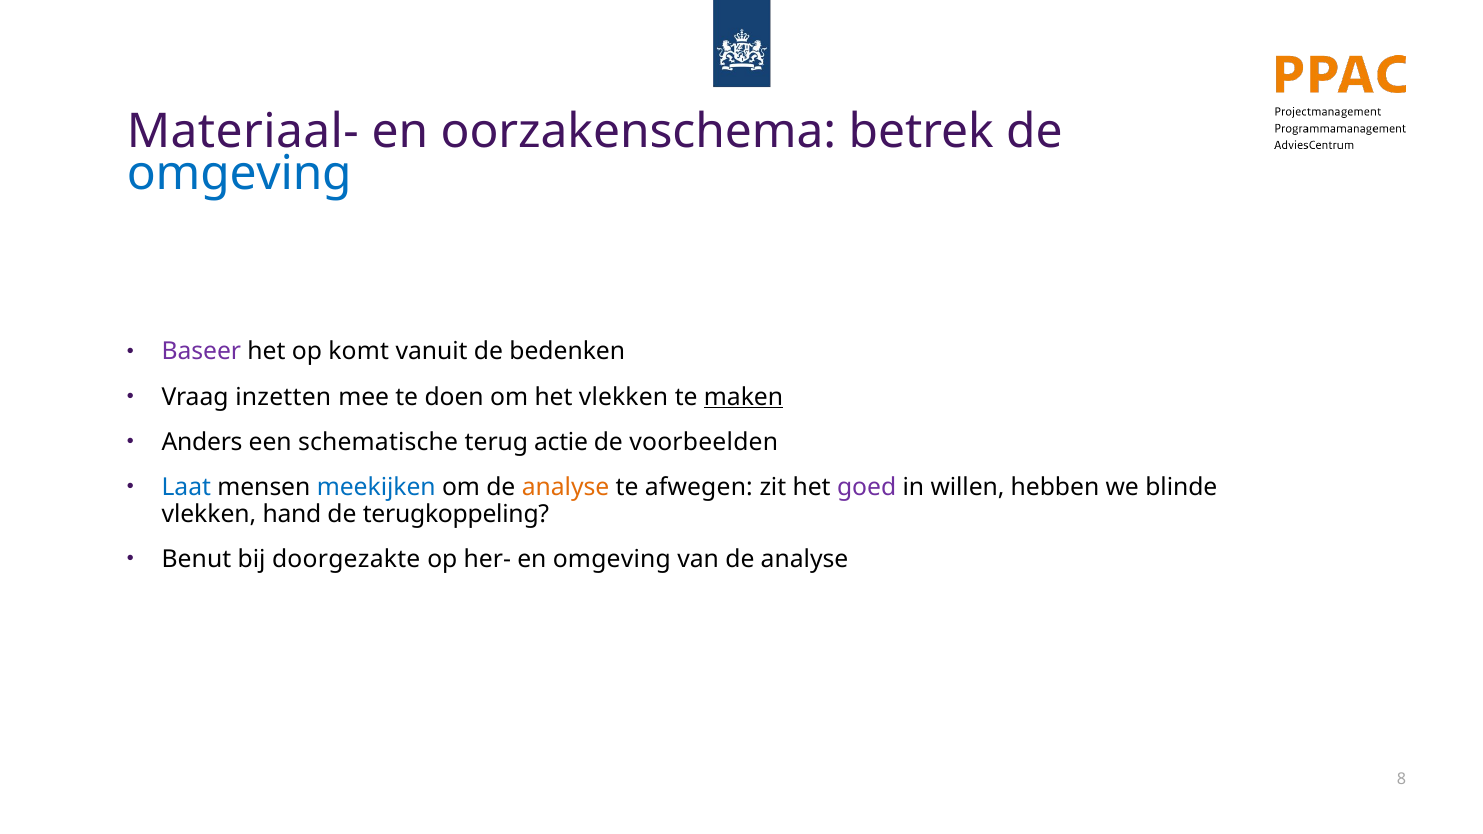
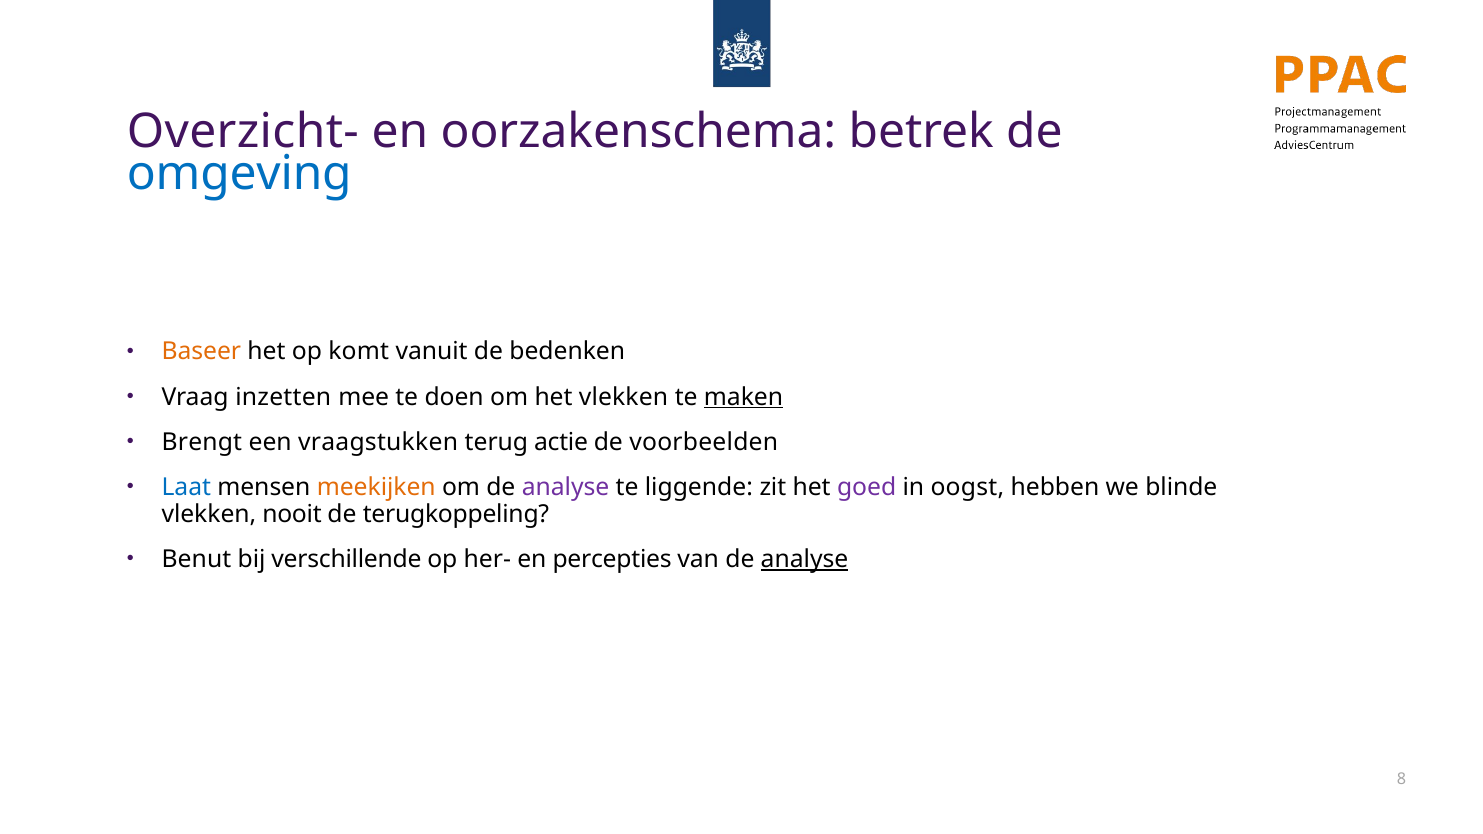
Materiaal-: Materiaal- -> Overzicht- (243, 132)
Baseer colour: purple -> orange (201, 352)
Anders: Anders -> Brengt (202, 442)
schematische: schematische -> vraagstukken (378, 442)
meekijken colour: blue -> orange (376, 487)
analyse colour: orange -> purple (566, 487)
afwegen: afwegen -> liggende (699, 487)
willen: willen -> oogst (967, 487)
hand: hand -> nooit (292, 514)
doorgezakte: doorgezakte -> verschillende (346, 559)
en omgeving: omgeving -> percepties (612, 559)
analyse underline: none -> present (805, 559)
